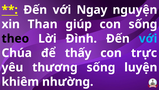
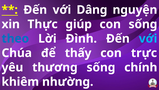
Ngay: Ngay -> Dâng (92, 10)
Than: Than -> Thực (43, 24)
theo colour: black -> blue (15, 38)
luyện: luyện -> chính (141, 67)
